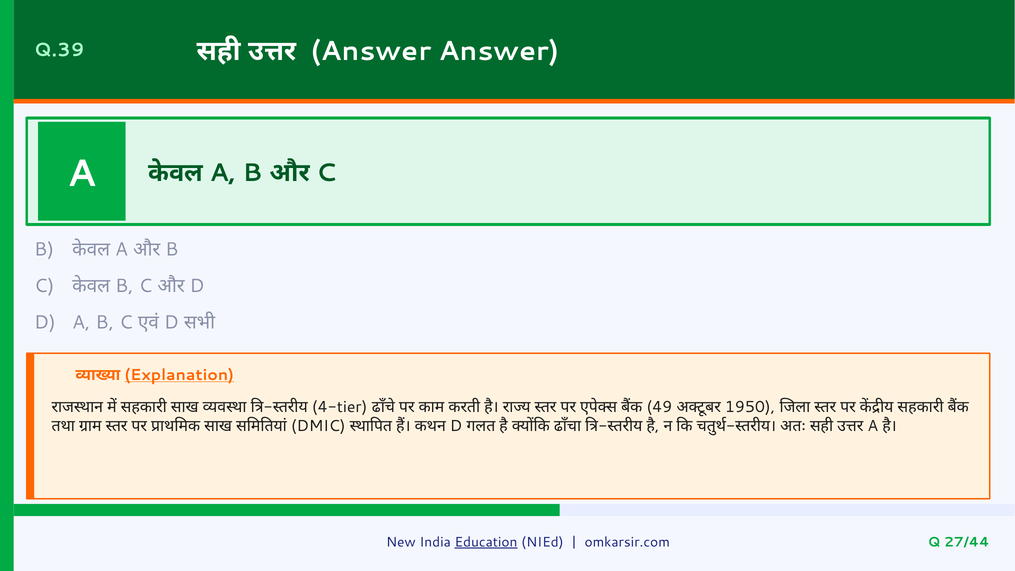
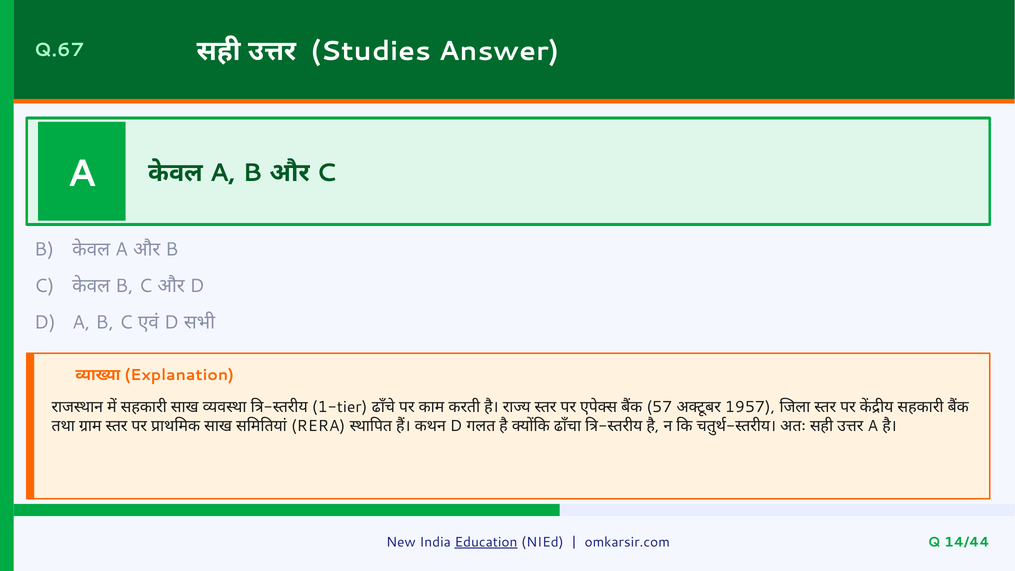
Q.39: Q.39 -> Q.67 (59, 50)
Answer: Answer -> Studies (371, 51)
Explanation underline: present -> none (179, 375)
4-tier: 4-tier -> 1-tier (340, 407)
49: 49 -> 57 (659, 407)
1950: 1950 -> 1957 (750, 407)
DMIC: DMIC -> RERA (318, 426)
27/44: 27/44 -> 14/44 (967, 542)
